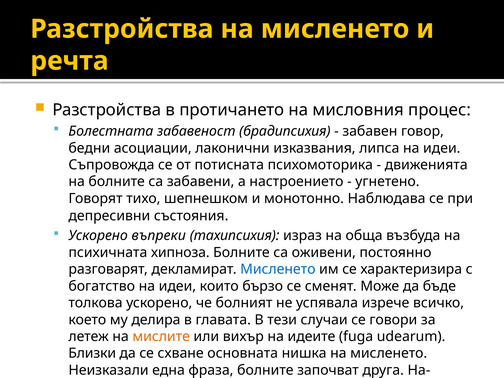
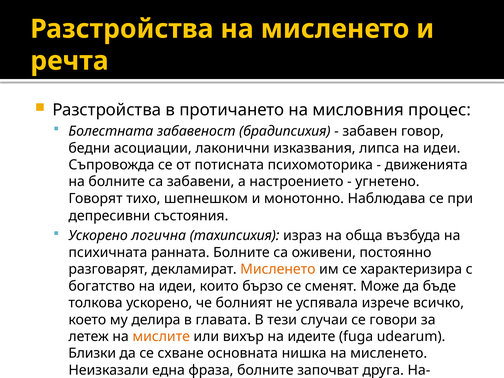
въпреки: въпреки -> логична (159, 236)
хипноза: хипноза -> ранната (180, 253)
Мисленето colour: blue -> orange (278, 269)
